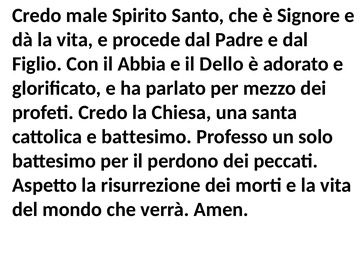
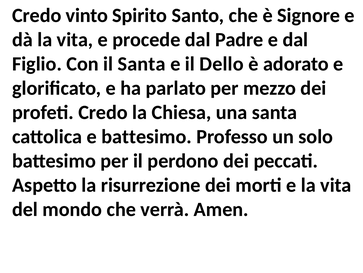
male: male -> vinto (87, 15)
il Abbia: Abbia -> Santa (142, 64)
